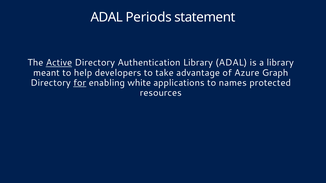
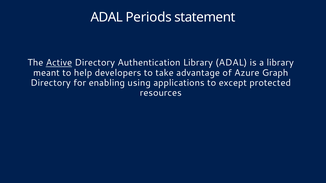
for underline: present -> none (80, 83)
white: white -> using (139, 83)
names: names -> except (233, 83)
